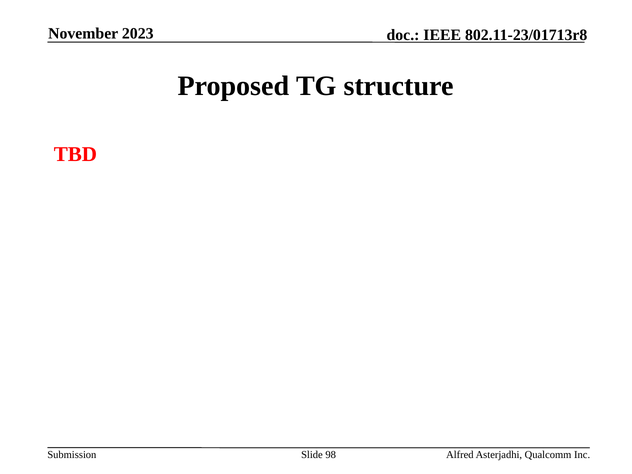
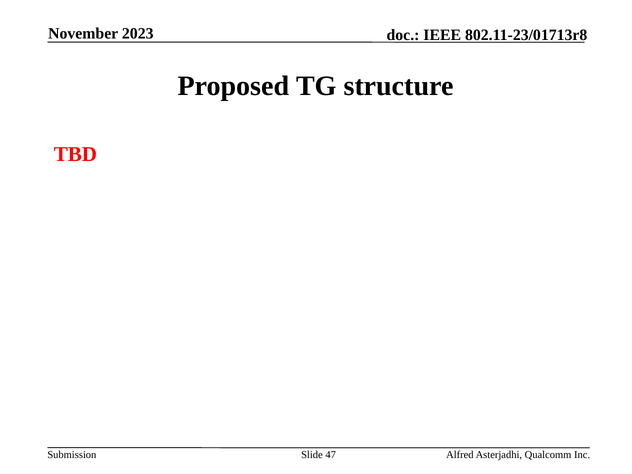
98: 98 -> 47 (331, 455)
